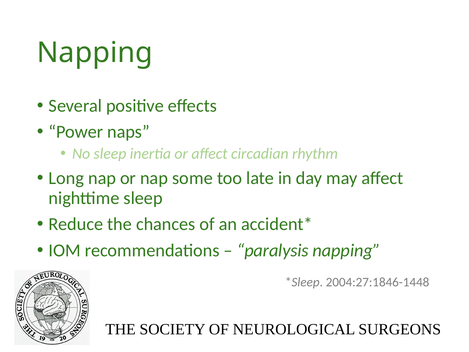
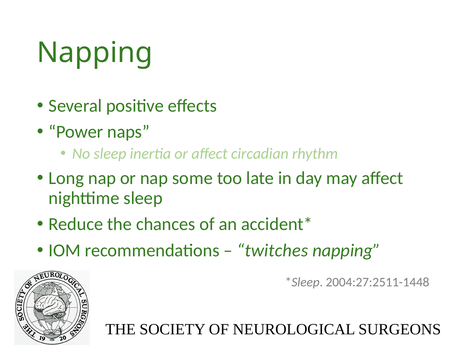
paralysis: paralysis -> twitches (273, 250)
2004:27:1846-1448: 2004:27:1846-1448 -> 2004:27:2511-1448 (378, 282)
